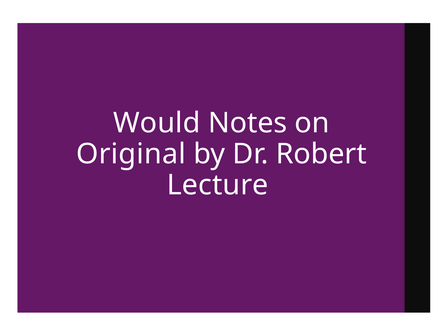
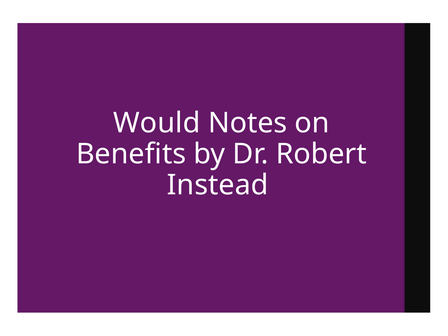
Original: Original -> Benefits (131, 154)
Lecture: Lecture -> Instead (218, 185)
